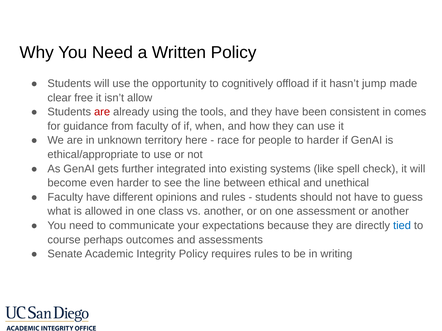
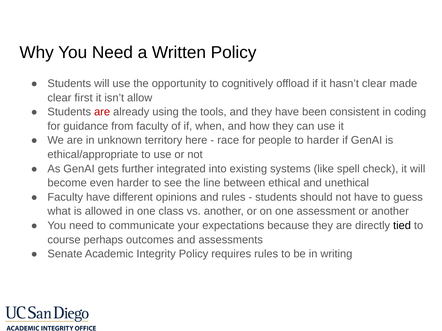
hasn’t jump: jump -> clear (374, 84)
free: free -> first (84, 98)
comes: comes -> coding (410, 112)
tied colour: blue -> black (402, 226)
